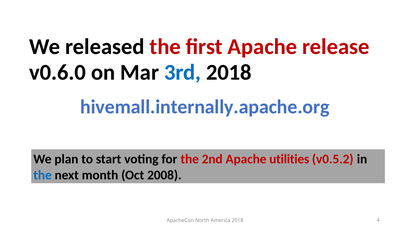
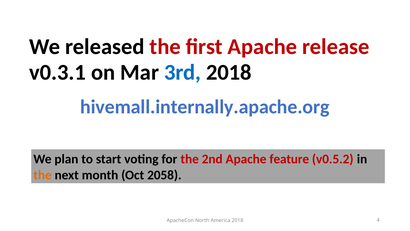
v0.6.0: v0.6.0 -> v0.3.1 (58, 72)
utilities: utilities -> feature (289, 159)
the colour: blue -> orange (42, 175)
2008: 2008 -> 2058 (164, 175)
